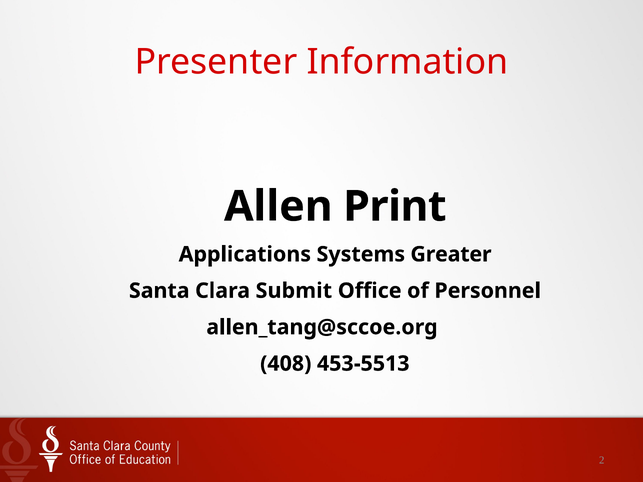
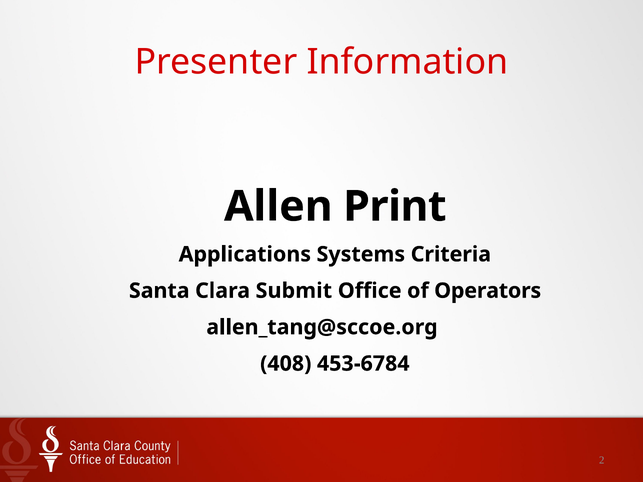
Greater: Greater -> Criteria (451, 254)
Personnel: Personnel -> Operators (488, 291)
453-5513: 453-5513 -> 453-6784 (363, 364)
